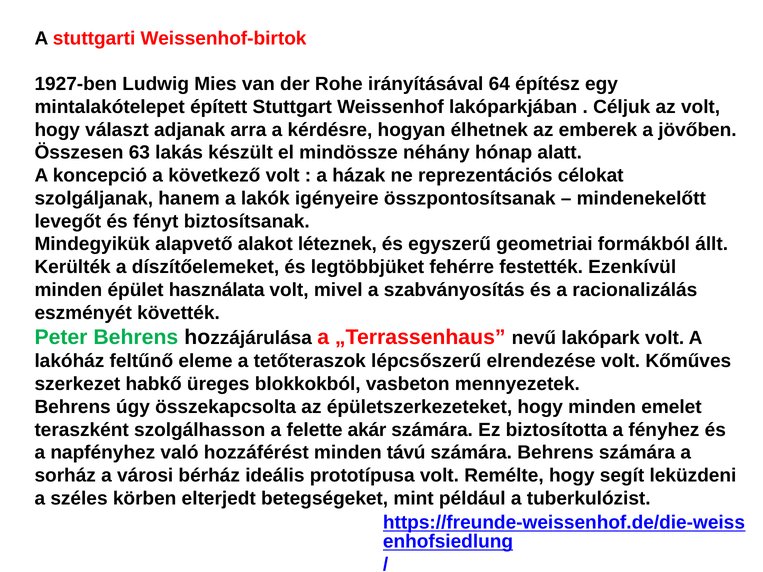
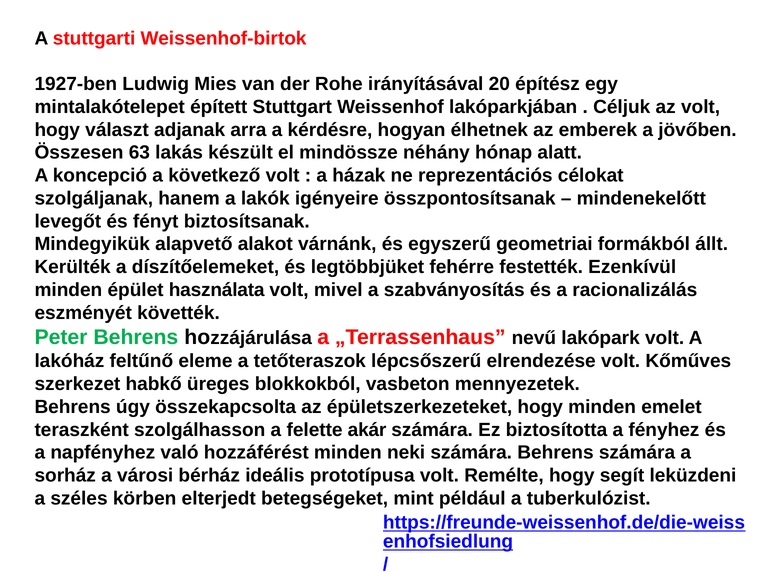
64: 64 -> 20 (499, 84)
léteznek: léteznek -> várnánk (337, 244)
távú: távú -> neki (406, 453)
